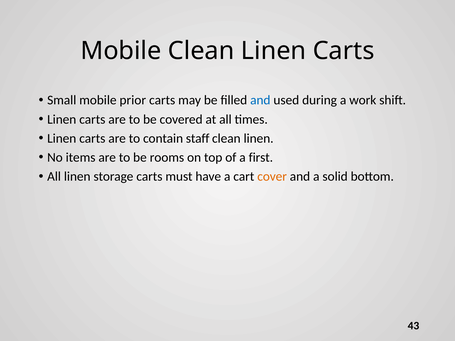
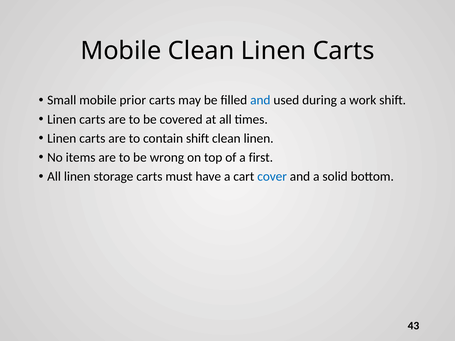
contain staff: staff -> shift (198, 139)
rooms: rooms -> wrong (167, 158)
cover colour: orange -> blue (272, 177)
